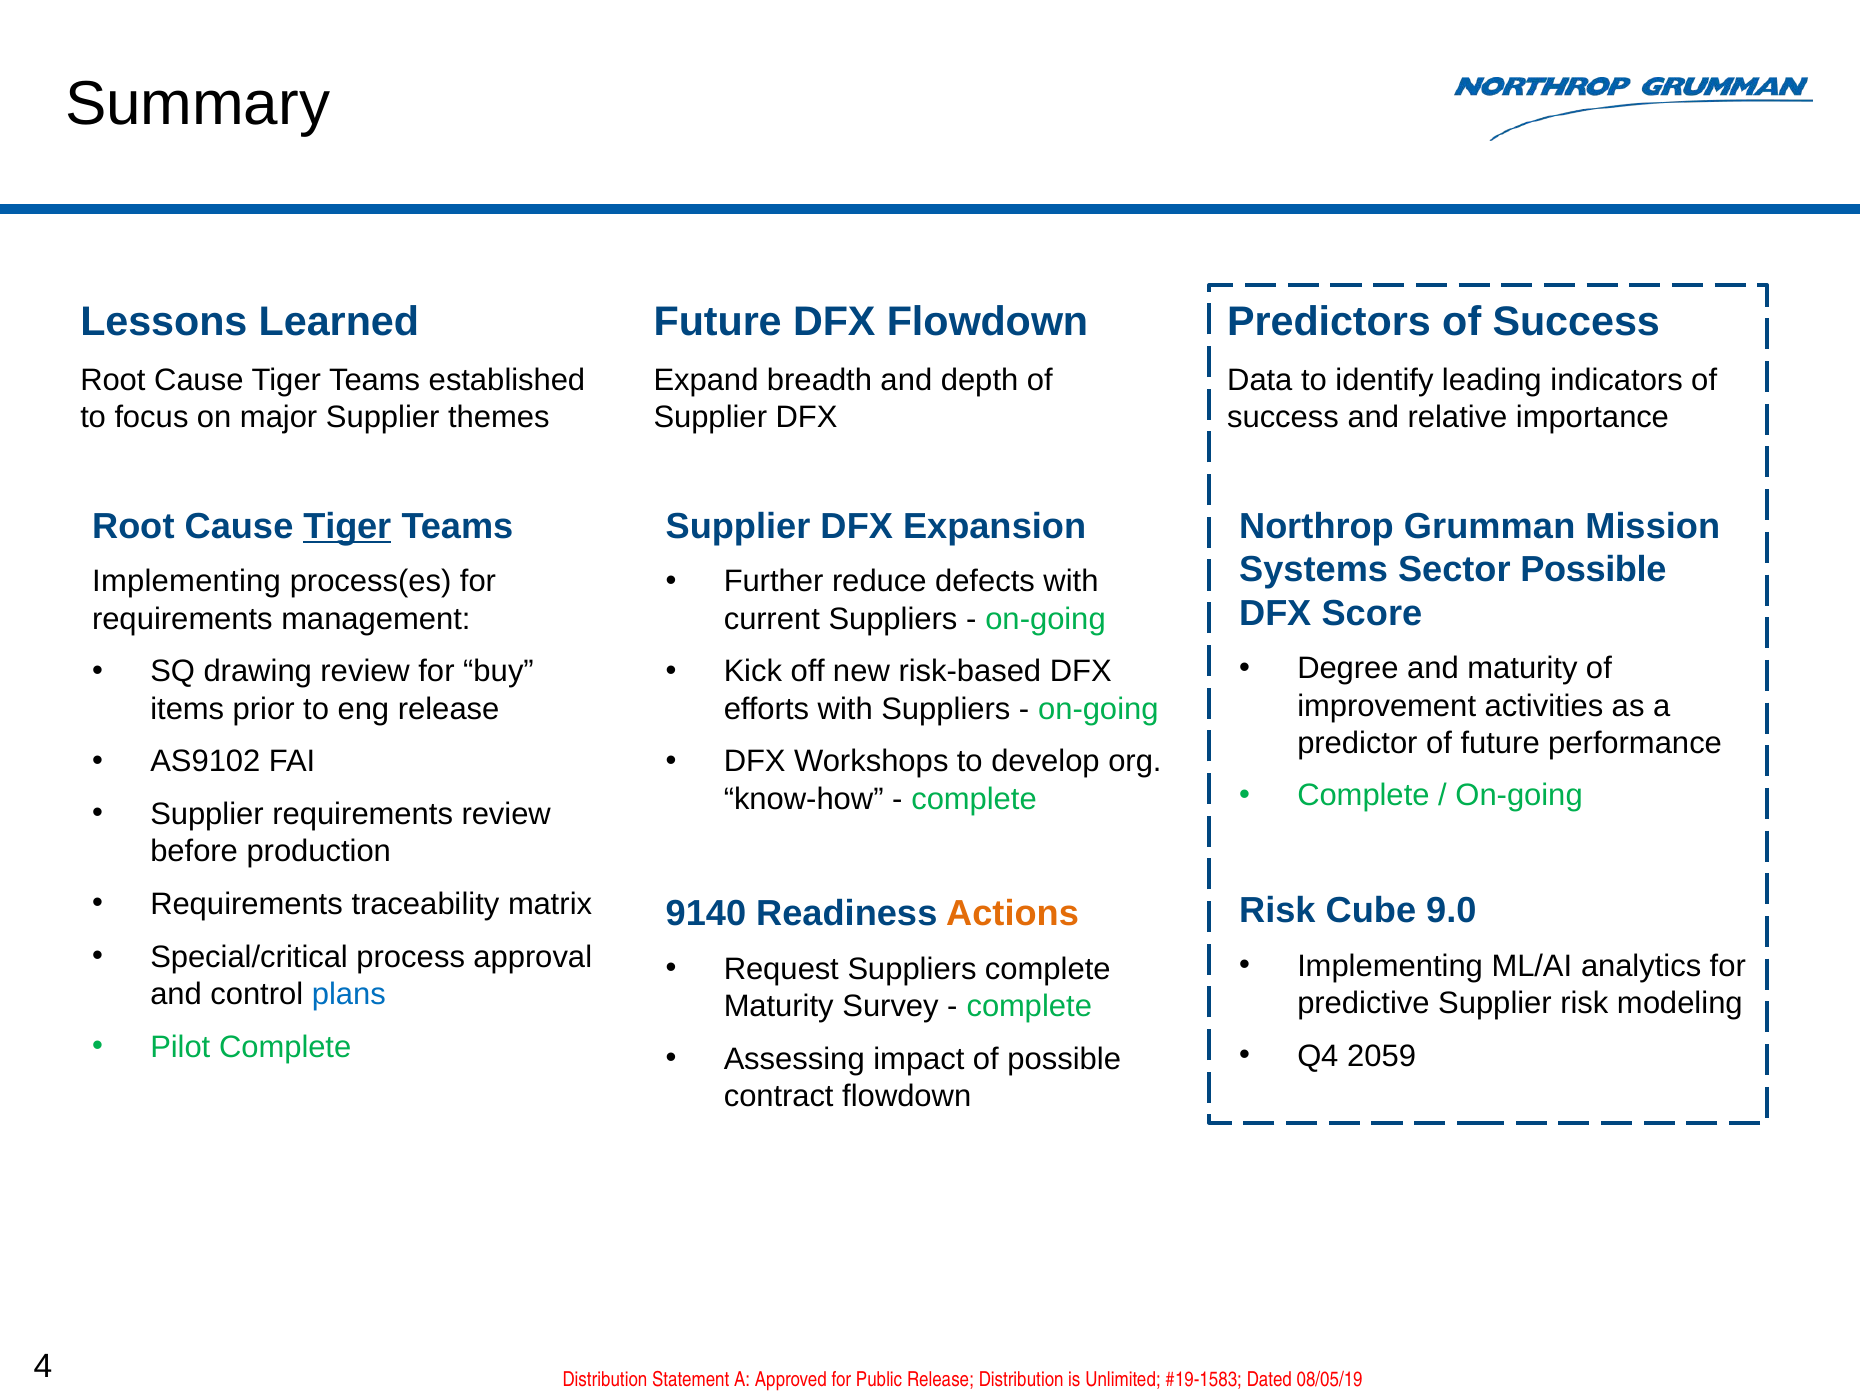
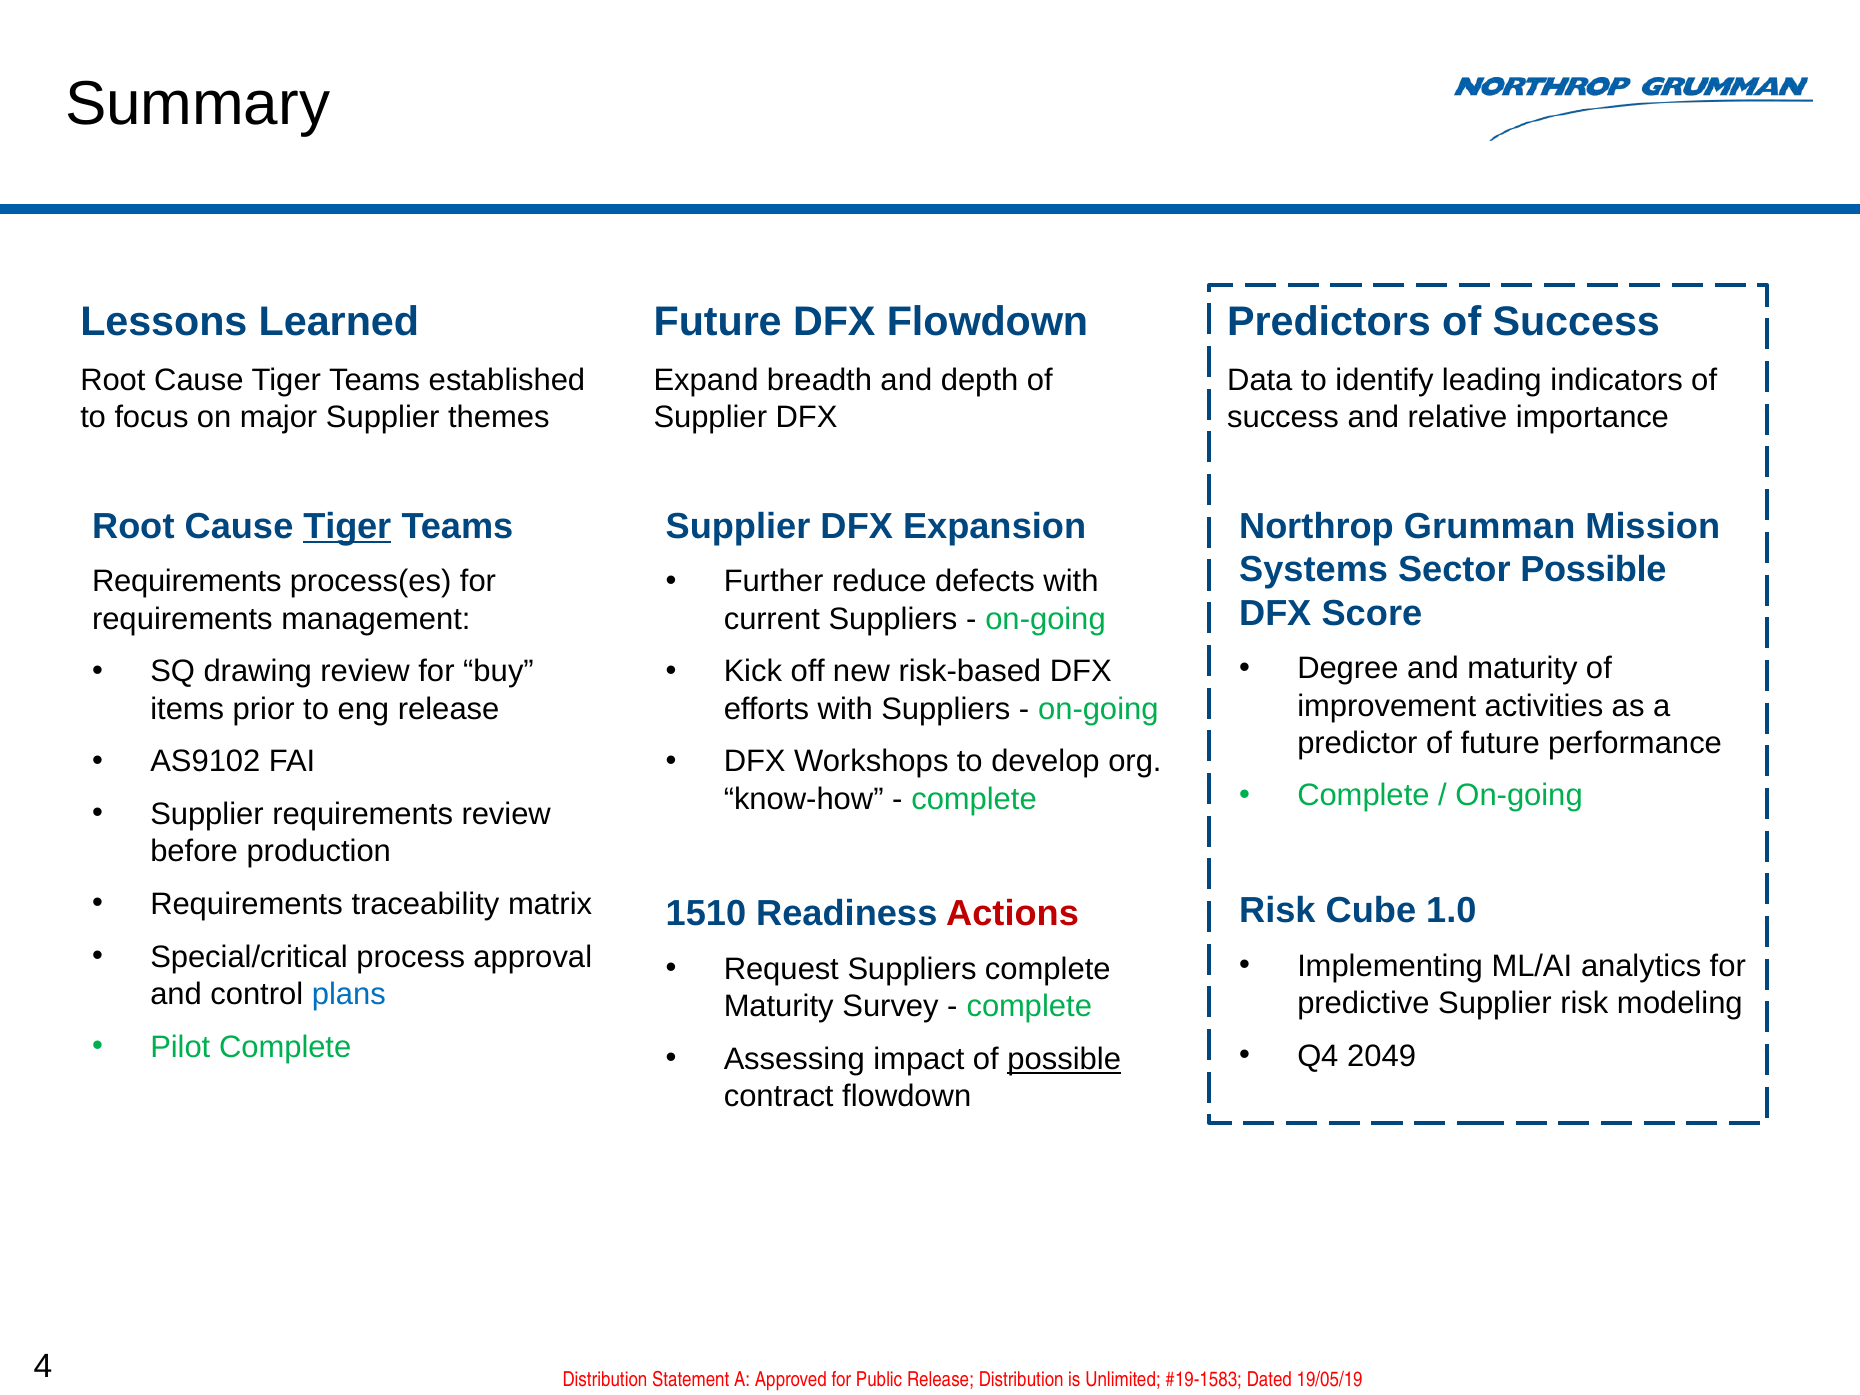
Implementing: Implementing -> Requirements (187, 582)
9.0: 9.0 -> 1.0 (1451, 911)
9140: 9140 -> 1510 (706, 914)
Actions colour: orange -> red (1013, 914)
2059: 2059 -> 2049 (1382, 1056)
possible underline: none -> present (1064, 1059)
08/05/19: 08/05/19 -> 19/05/19 (1330, 1380)
